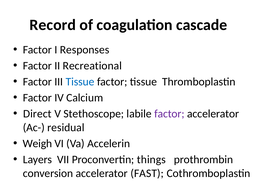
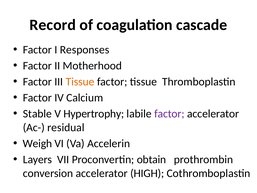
Recreational: Recreational -> Motherhood (92, 66)
Tissue colour: blue -> orange (80, 82)
Direct: Direct -> Stable (37, 114)
Stethoscope: Stethoscope -> Hypertrophy (94, 114)
things: things -> obtain (152, 159)
FAST: FAST -> HIGH (147, 173)
